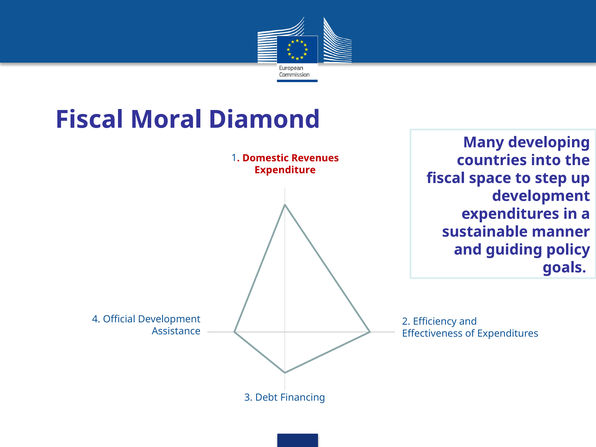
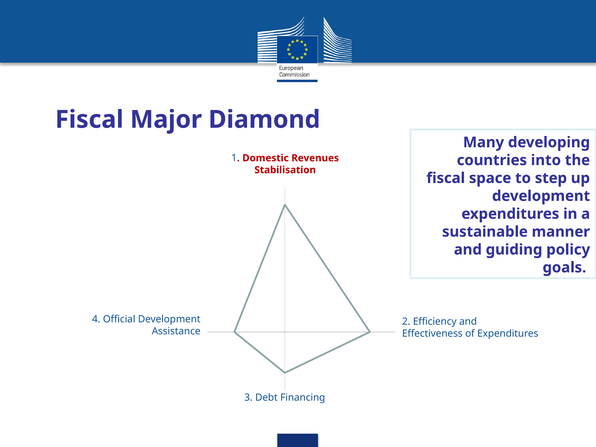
Moral: Moral -> Major (166, 120)
Expenditure: Expenditure -> Stabilisation (285, 170)
